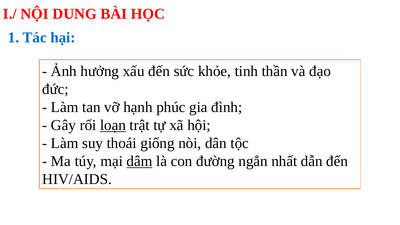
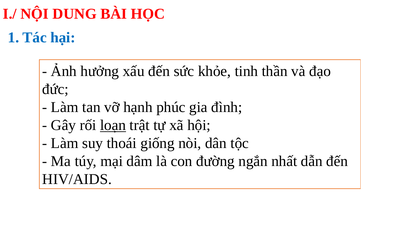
dâm underline: present -> none (140, 161)
